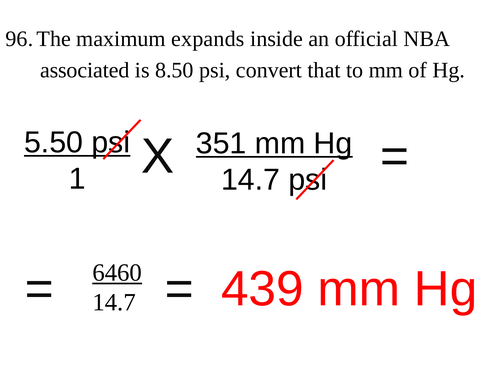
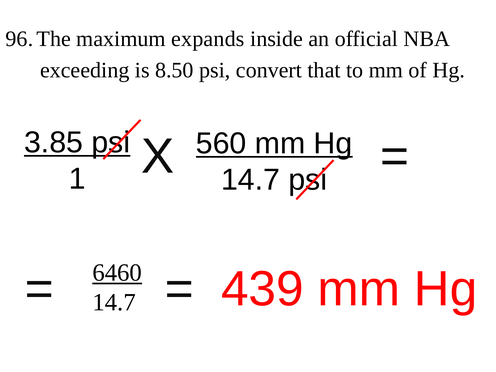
associated: associated -> exceeding (85, 70)
5.50: 5.50 -> 3.85 (54, 143)
351: 351 -> 560 (221, 144)
